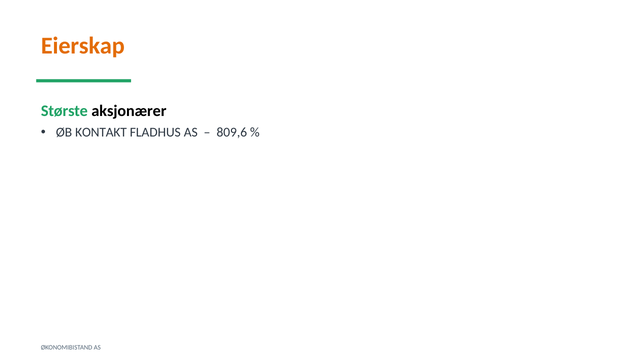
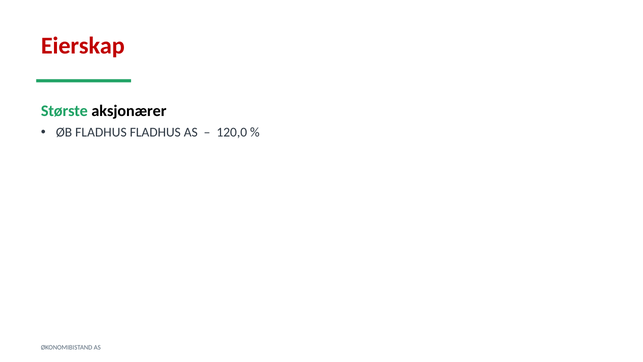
Eierskap colour: orange -> red (83, 46)
ØB KONTAKT: KONTAKT -> FLADHUS (101, 132)
809,6: 809,6 -> 120,0 (232, 132)
